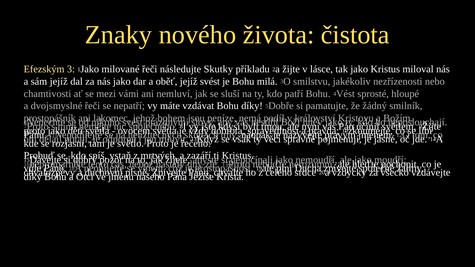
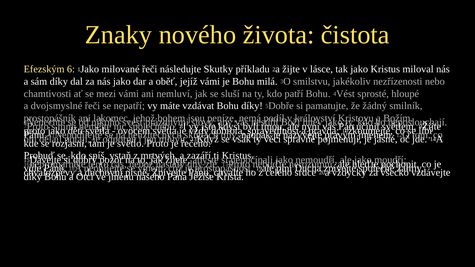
Efezským 3: 3 -> 6 (71, 69)
sám jejíž: jejíž -> díky (59, 82)
jejíž svést: svést -> vámi (210, 82)
